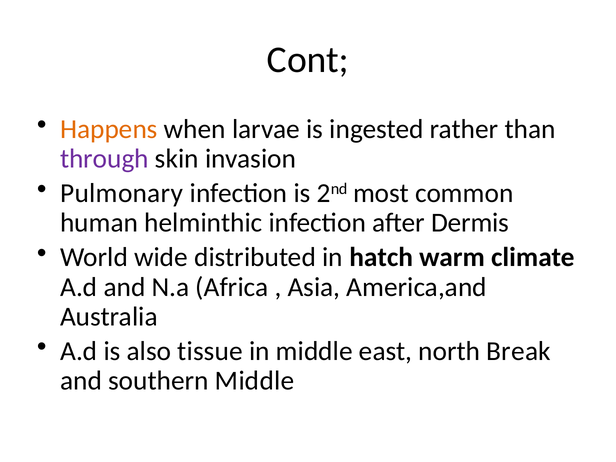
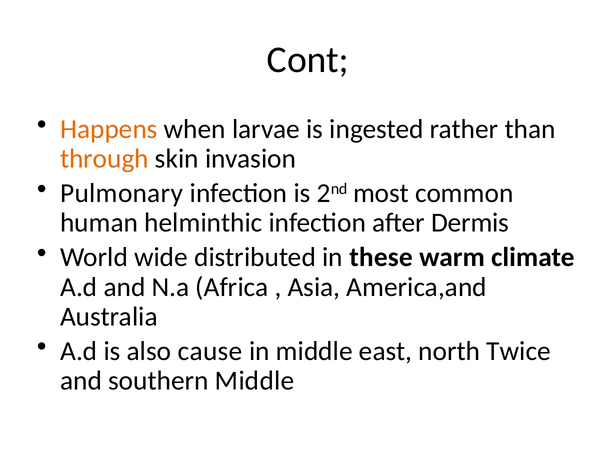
through colour: purple -> orange (104, 159)
hatch: hatch -> these (381, 257)
tissue: tissue -> cause (210, 351)
Break: Break -> Twice (519, 351)
